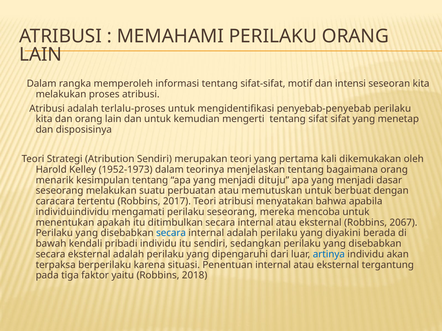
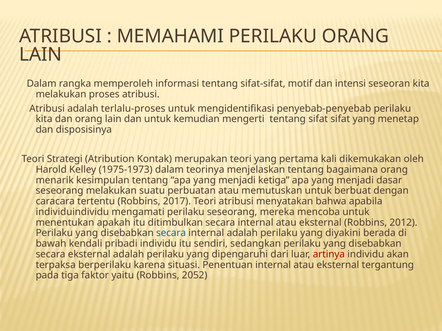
Atribution Sendiri: Sendiri -> Kontak (154, 159)
1952-1973: 1952-1973 -> 1975-1973 (126, 170)
dituju: dituju -> ketiga (274, 180)
2067: 2067 -> 2012 (403, 223)
artinya colour: blue -> red (329, 255)
2018: 2018 -> 2052 (195, 276)
